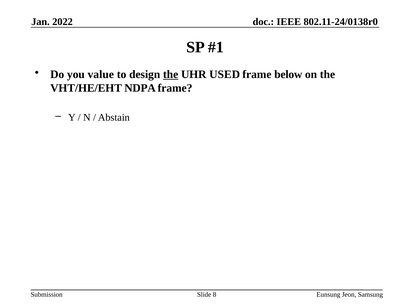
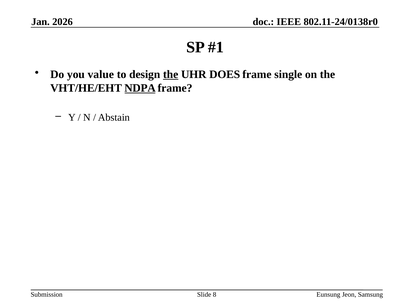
2022: 2022 -> 2026 (63, 22)
USED: USED -> DOES (225, 75)
below: below -> single (288, 75)
NDPA underline: none -> present (140, 88)
